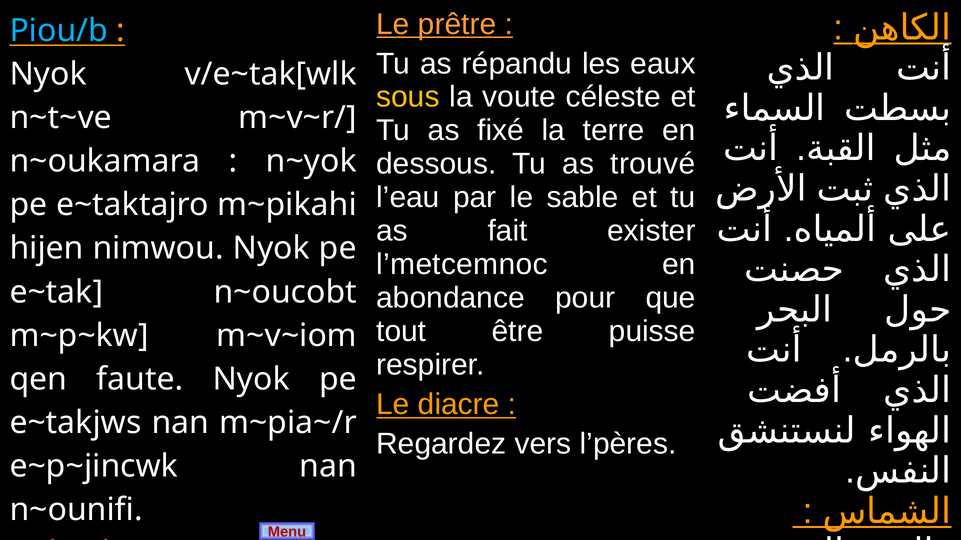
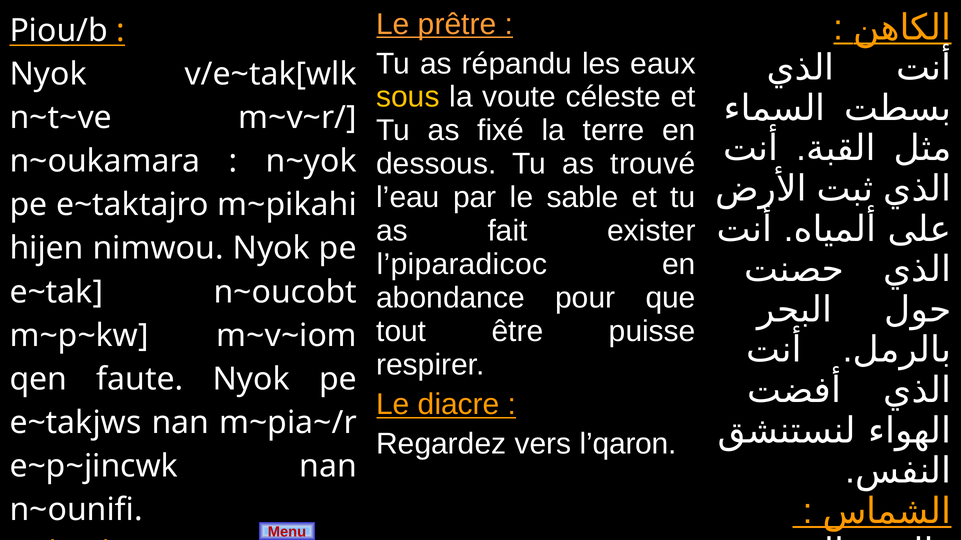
Piou/b colour: light blue -> white (59, 31)
l’metcemnoc: l’metcemnoc -> l’piparadicoc (462, 265)
l’pères: l’pères -> l’qaron (628, 444)
